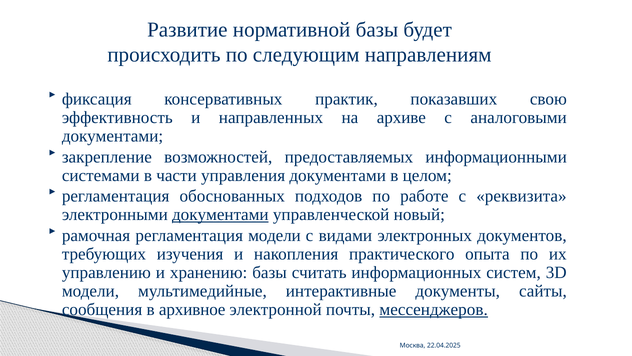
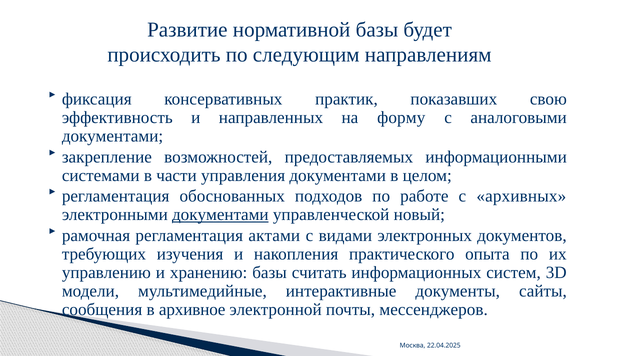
архиве: архиве -> форму (401, 117)
реквизита: реквизита -> архивных (521, 196)
регламентация модели: модели -> актами (274, 235)
мессенджеров underline: present -> none (434, 309)
